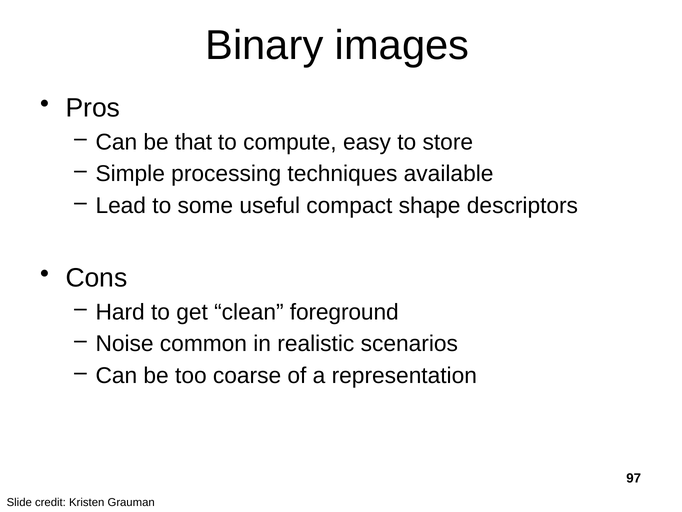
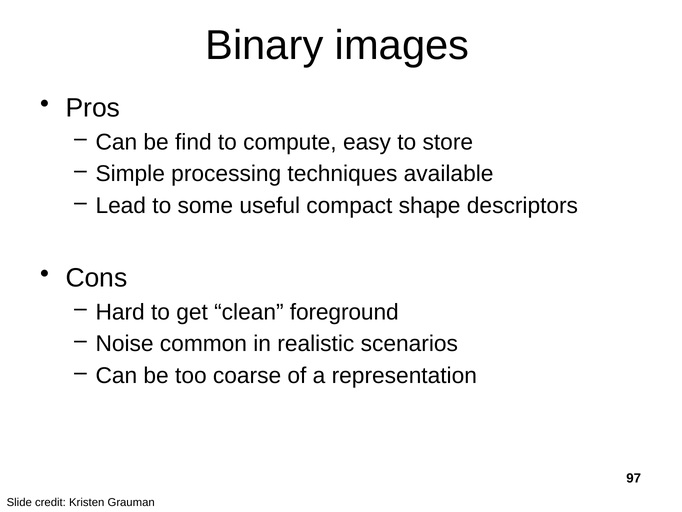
that: that -> find (193, 142)
